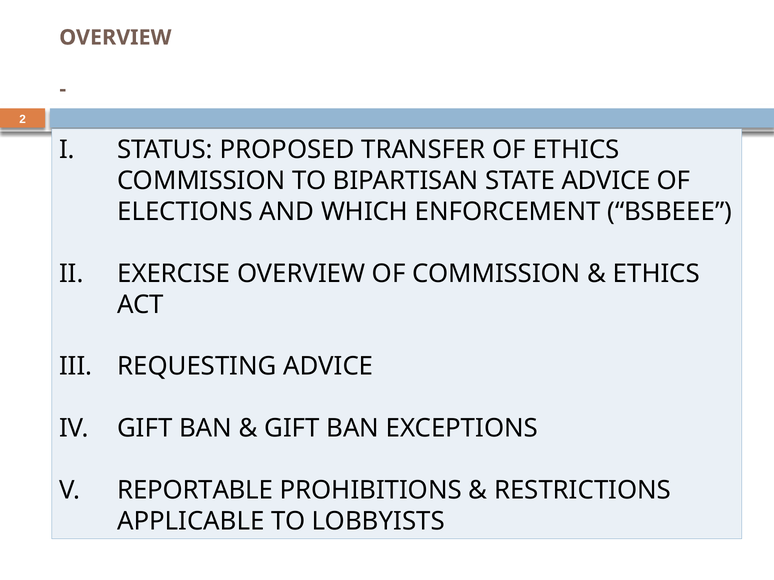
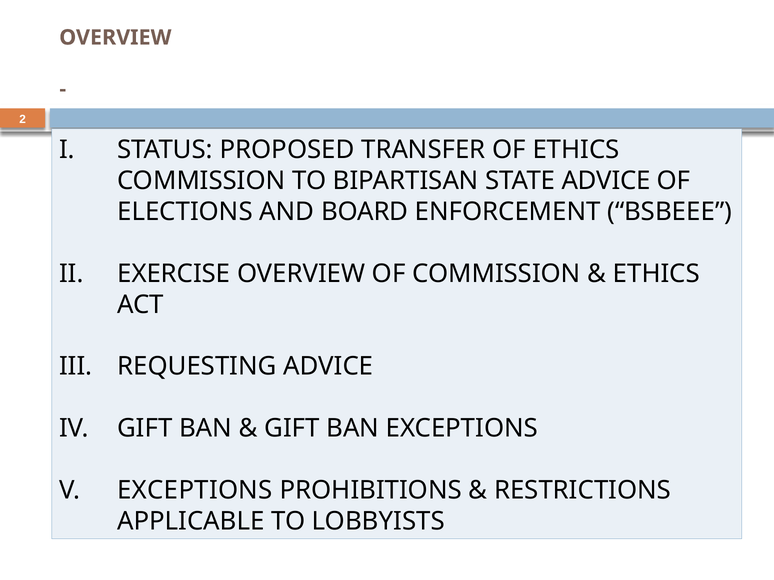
WHICH: WHICH -> BOARD (365, 212)
V REPORTABLE: REPORTABLE -> EXCEPTIONS (195, 491)
